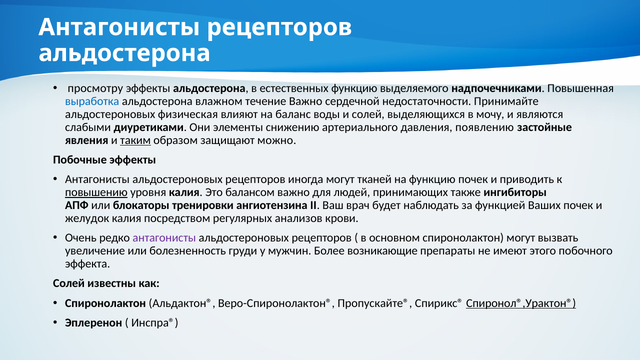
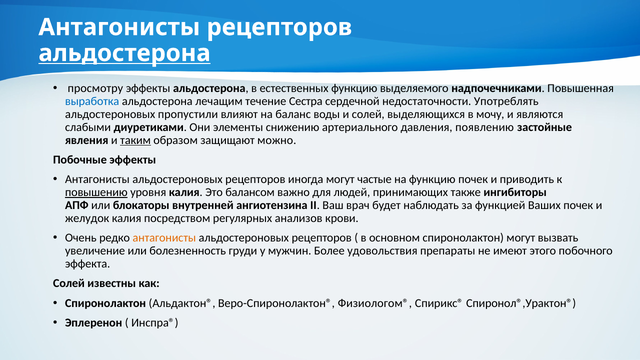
альдостерона underline: none -> present (125, 53)
влажном: влажном -> лечащим (219, 101)
течение Важно: Важно -> Сестра (306, 101)
Принимайте: Принимайте -> Употреблять (506, 101)
физическая: физическая -> пропустили (188, 114)
тканей: тканей -> частые (374, 179)
тренировки: тренировки -> внутренней (203, 205)
антагонисты colour: purple -> orange (164, 238)
возникающие: возникающие -> удовольствия (382, 251)
Пропускайте®: Пропускайте® -> Физиологом® (375, 303)
Спиронол®,Урактон® underline: present -> none (521, 303)
